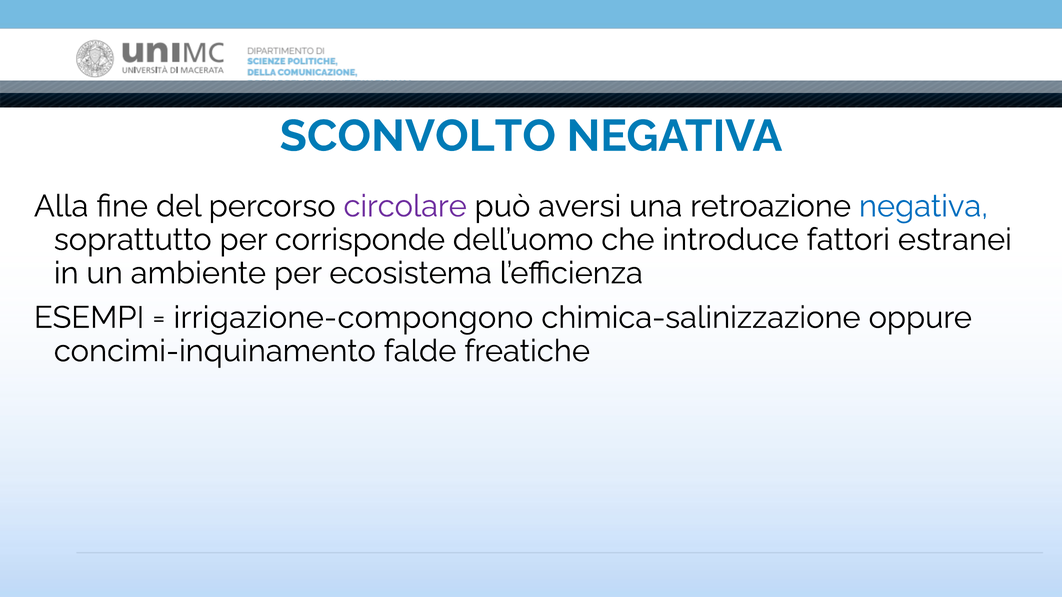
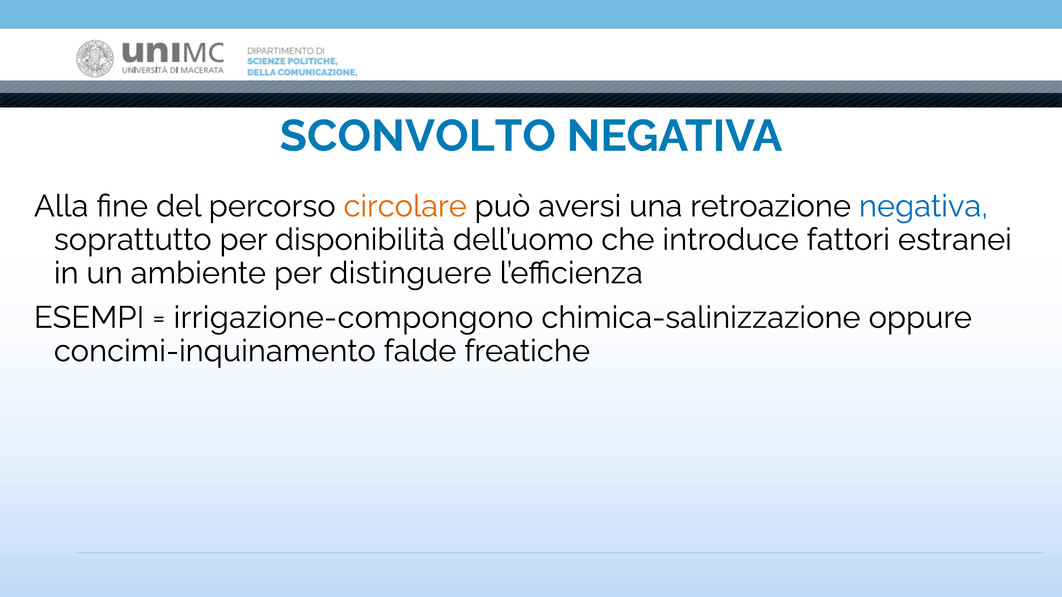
circolare colour: purple -> orange (405, 206)
corrisponde: corrisponde -> disponibilità (360, 240)
ecosistema: ecosistema -> distinguere (410, 273)
